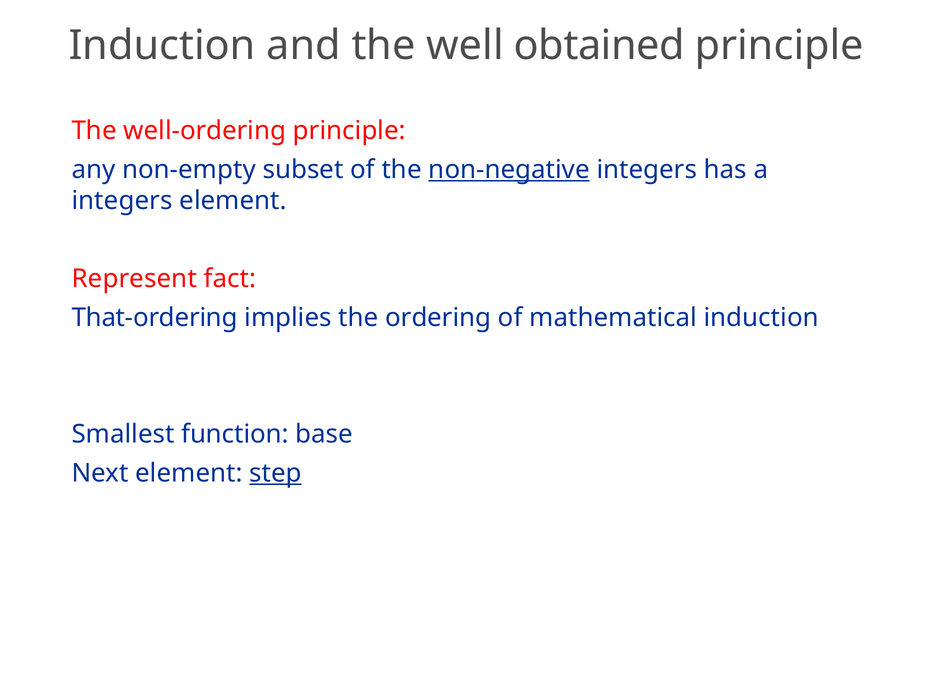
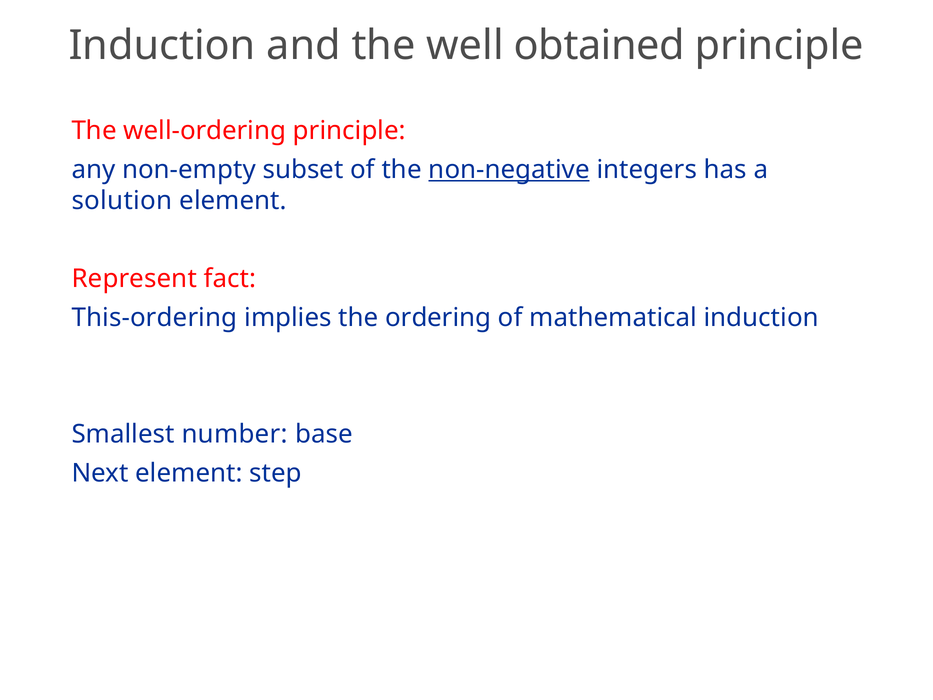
integers: integers -> solution (122, 201)
That-ordering: That-ordering -> This-ordering (154, 317)
function: function -> number (235, 434)
step underline: present -> none (276, 473)
